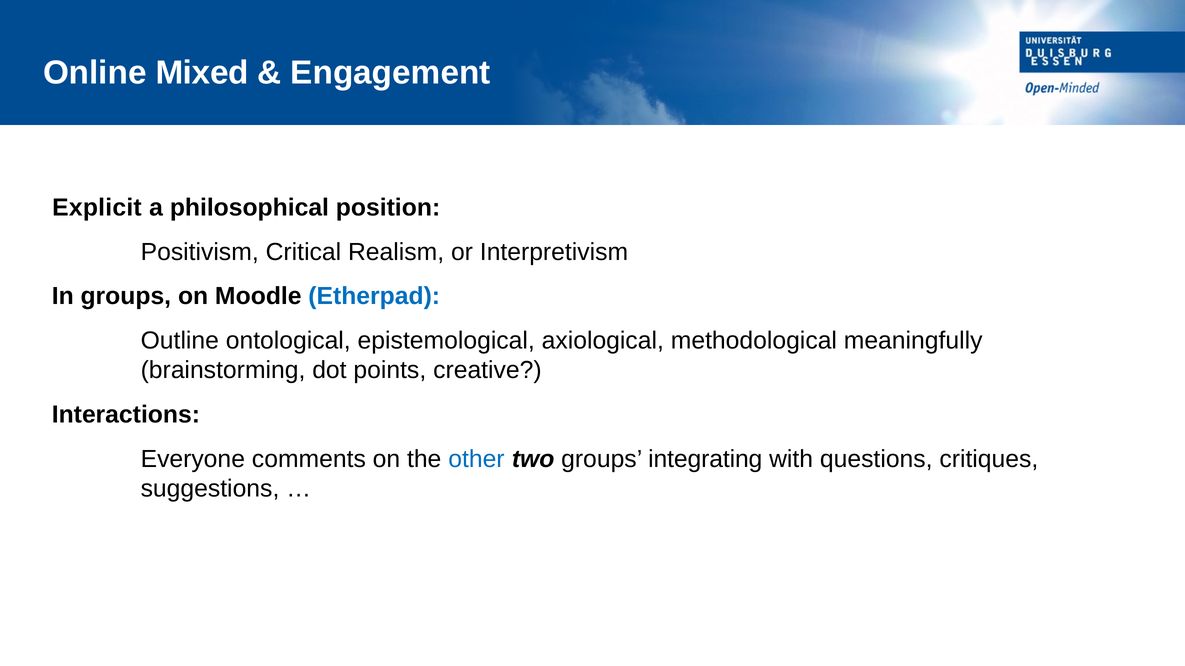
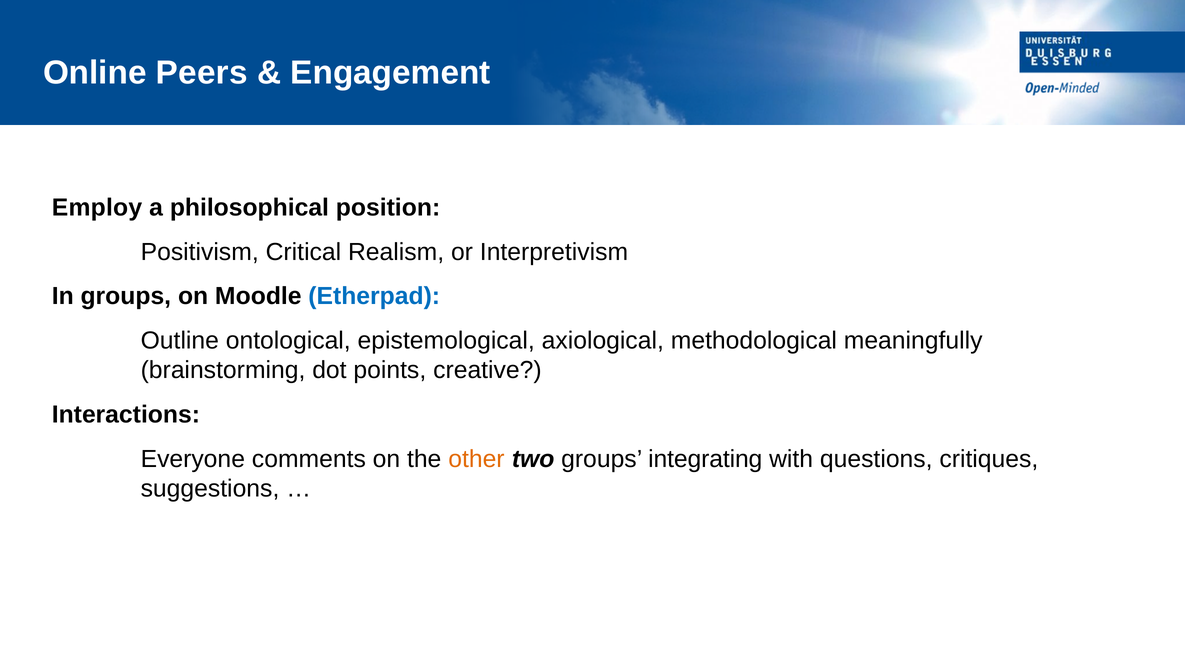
Mixed: Mixed -> Peers (202, 73)
Explicit: Explicit -> Employ (97, 208)
other colour: blue -> orange (476, 459)
